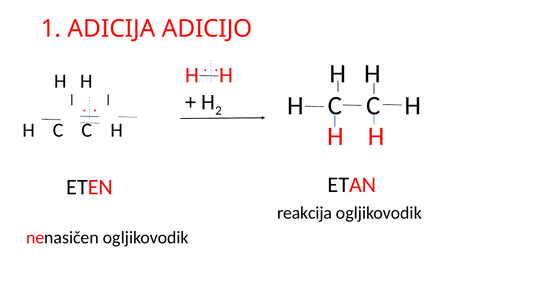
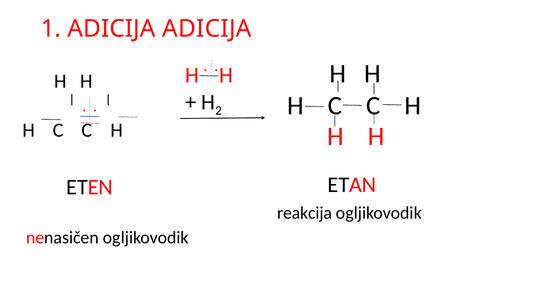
ADICIJA ADICIJO: ADICIJO -> ADICIJA (207, 29)
